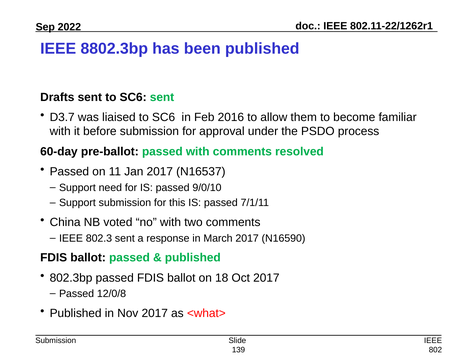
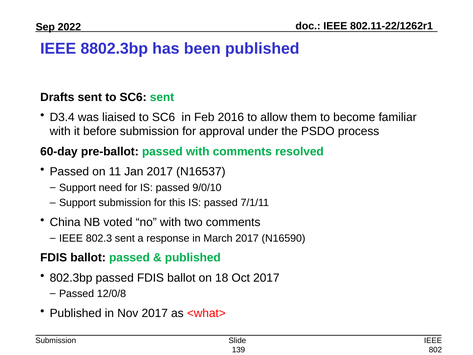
D3.7: D3.7 -> D3.4 (62, 117)
